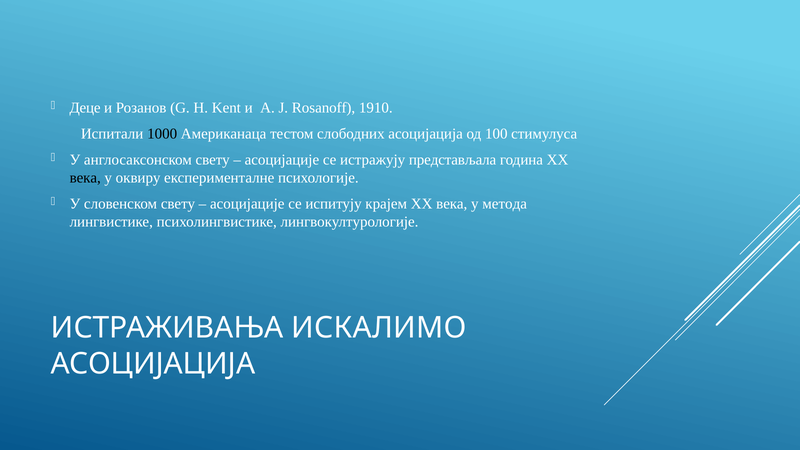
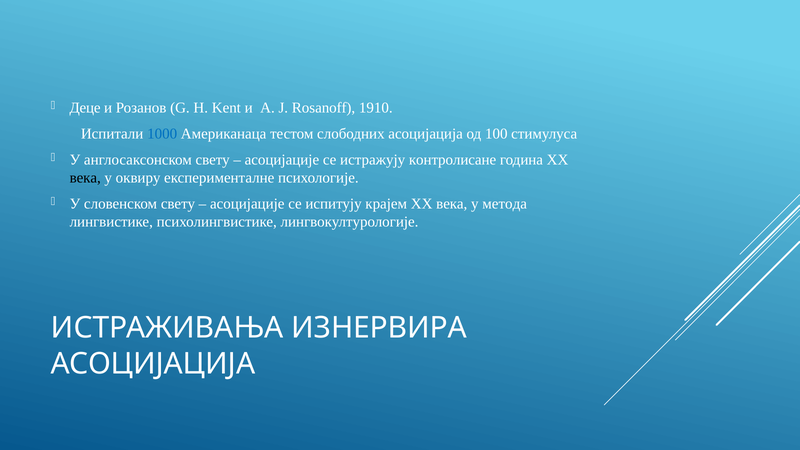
1000 colour: black -> blue (162, 134)
представљала: представљала -> контролисане (453, 160)
ИСКАЛИМО: ИСКАЛИМО -> ИЗНЕРВИРА (379, 328)
